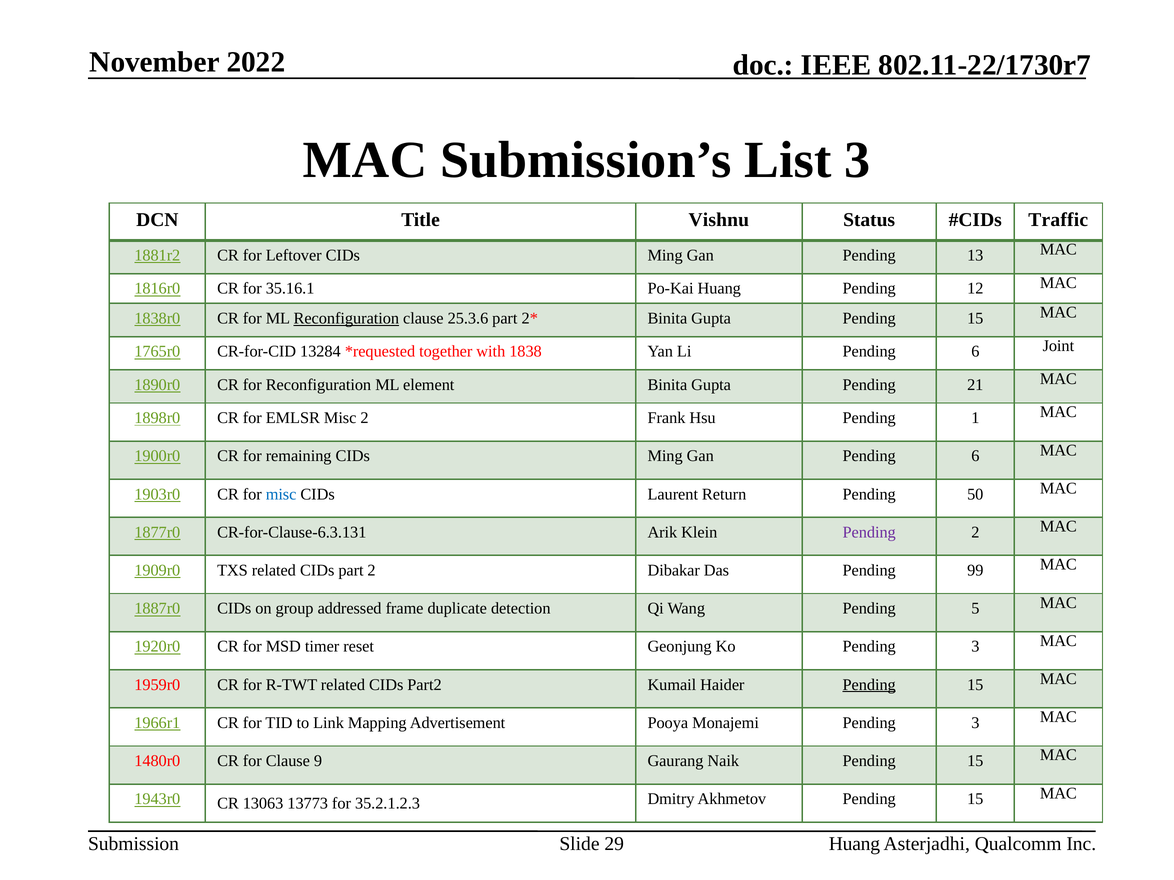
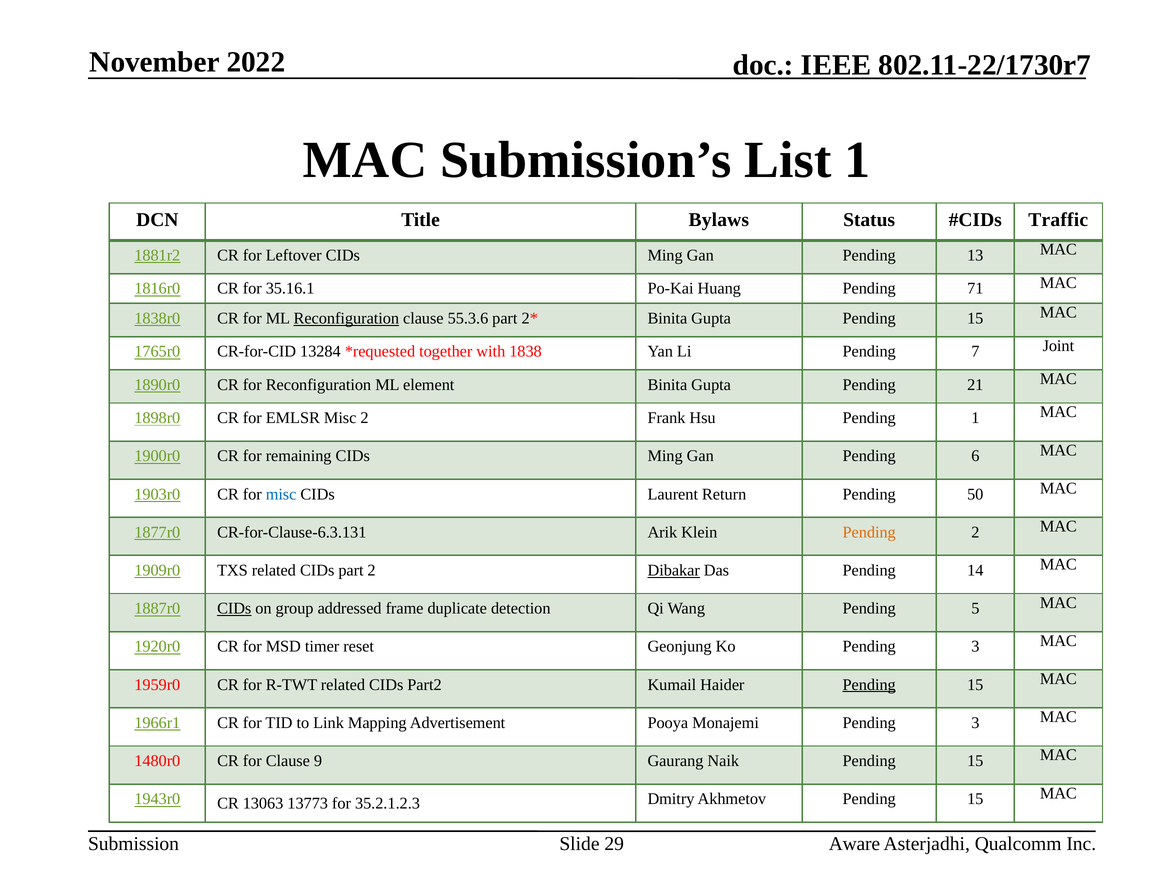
List 3: 3 -> 1 (857, 160)
Vishnu: Vishnu -> Bylaws (719, 220)
12: 12 -> 71 (975, 289)
25.3.6: 25.3.6 -> 55.3.6 (468, 318)
Li Pending 6: 6 -> 7 (975, 352)
Pending colour: purple -> orange (869, 533)
Dibakar underline: none -> present (674, 571)
99: 99 -> 14 (975, 571)
CIDs underline: none -> present (234, 609)
Huang: Huang -> Aware (854, 844)
